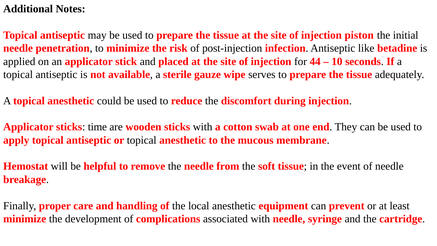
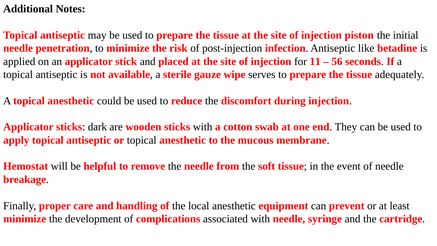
44: 44 -> 11 (315, 61)
10: 10 -> 56 (337, 61)
time: time -> dark (97, 127)
